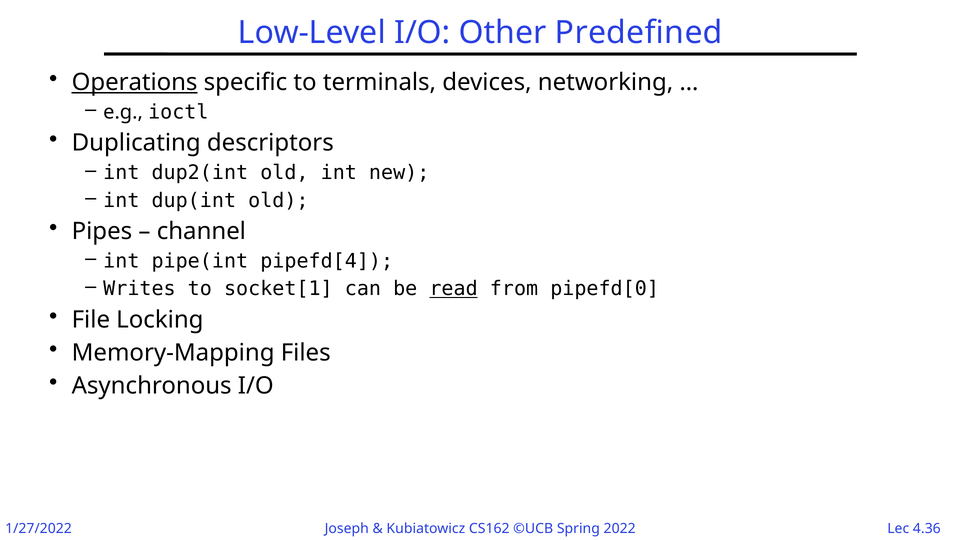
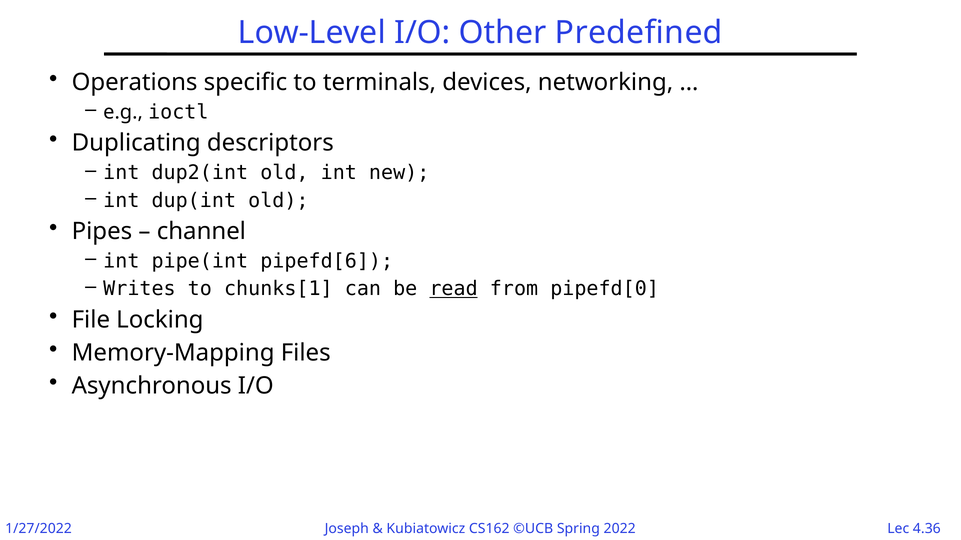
Operations underline: present -> none (135, 82)
pipefd[4: pipefd[4 -> pipefd[6 (327, 262)
socket[1: socket[1 -> chunks[1 (278, 289)
